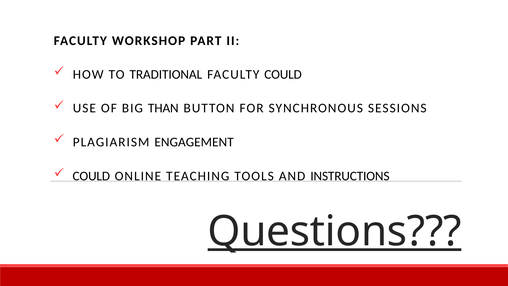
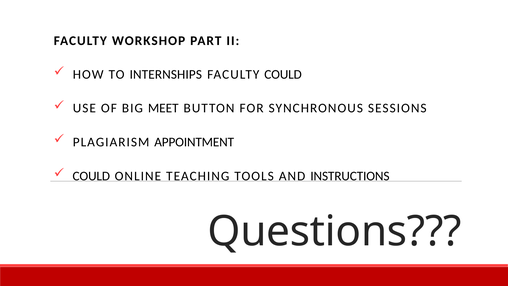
TRADITIONAL: TRADITIONAL -> INTERNSHIPS (166, 74)
THAN: THAN -> MEET (163, 108)
ENGAGEMENT: ENGAGEMENT -> APPOINTMENT (194, 142)
Questions underline: present -> none (335, 231)
